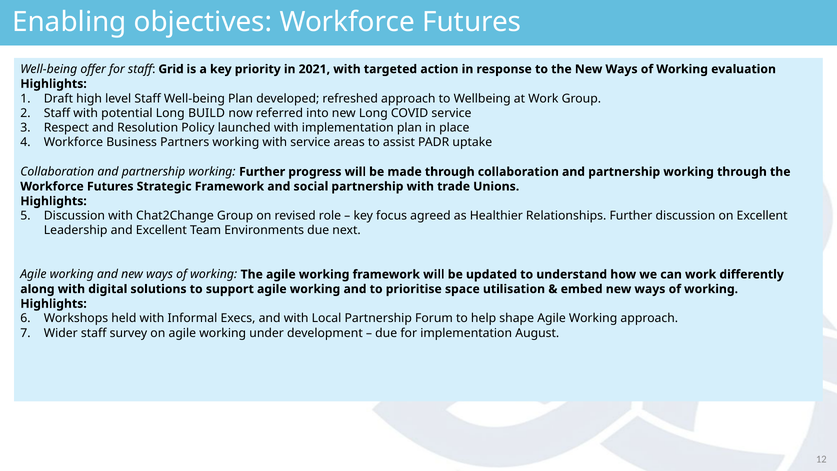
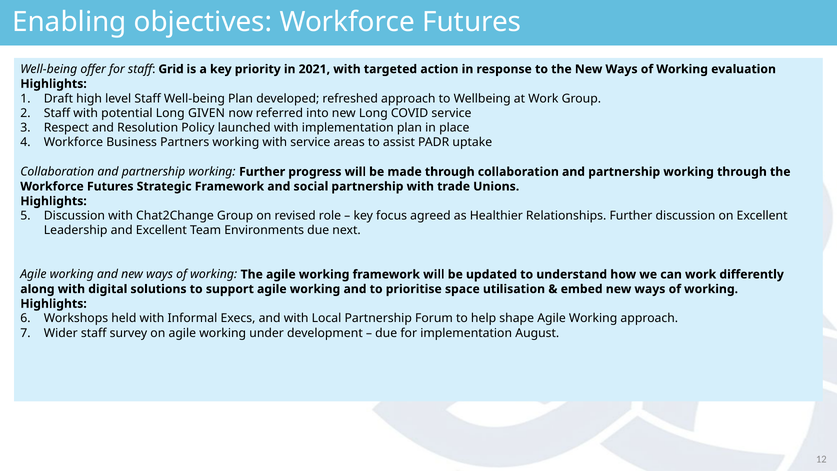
BUILD: BUILD -> GIVEN (207, 113)
